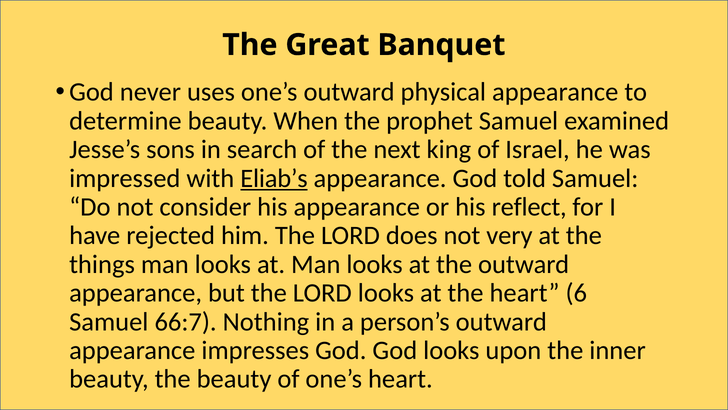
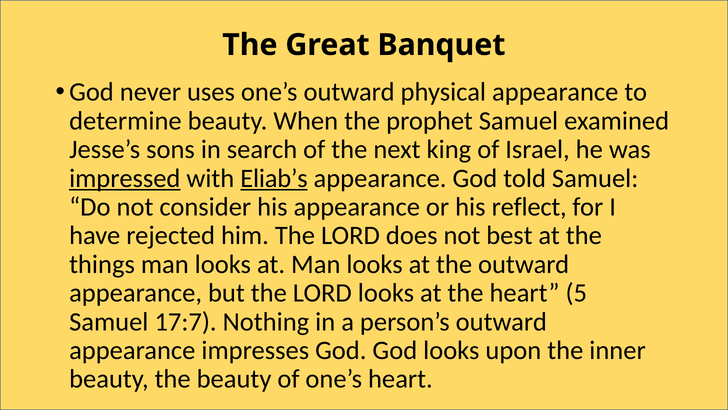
impressed underline: none -> present (125, 178)
very: very -> best (509, 235)
6: 6 -> 5 (576, 293)
66:7: 66:7 -> 17:7 (186, 321)
